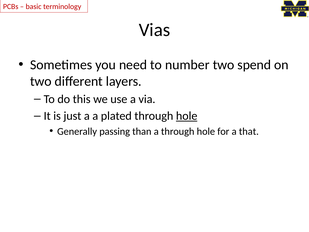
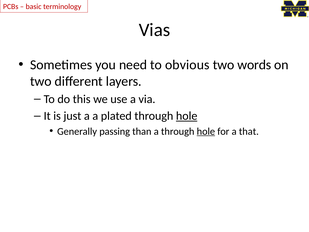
number: number -> obvious (187, 65)
spend: spend -> words (254, 65)
hole underline: none -> present (206, 131)
